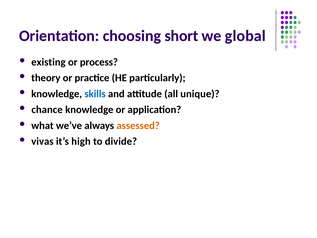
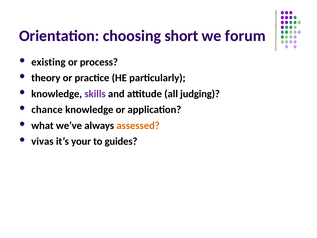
global: global -> forum (245, 36)
skills colour: blue -> purple (95, 94)
unique: unique -> judging (200, 94)
high: high -> your (81, 141)
divide: divide -> guides (121, 141)
